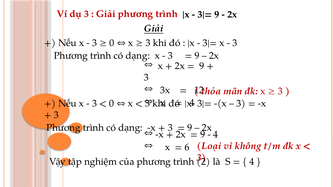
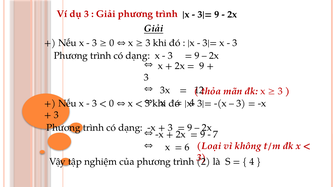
4: 4 -> 7 (216, 135)
